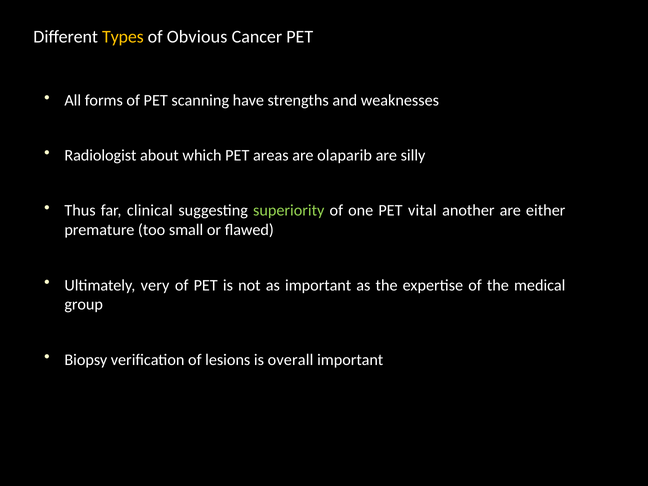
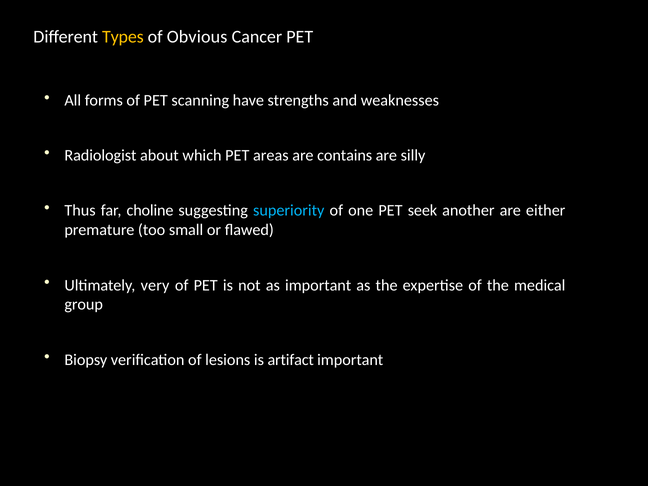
olaparib: olaparib -> contains (345, 156)
clinical: clinical -> choline (150, 211)
superiority colour: light green -> light blue (289, 211)
vital: vital -> seek (422, 211)
overall: overall -> artifact (291, 360)
